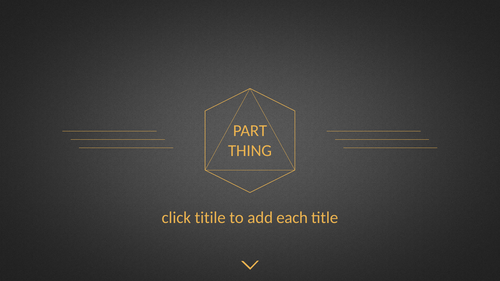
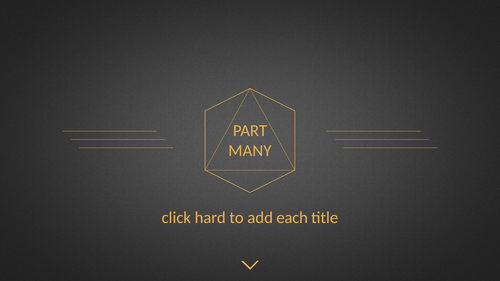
THING: THING -> MANY (250, 151)
titile: titile -> hard (210, 218)
